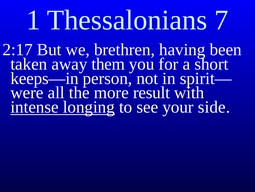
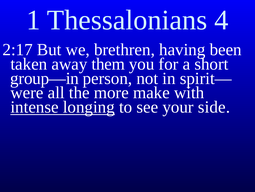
7: 7 -> 4 (221, 20)
keeps—in: keeps—in -> group—in (45, 78)
result: result -> make (151, 92)
